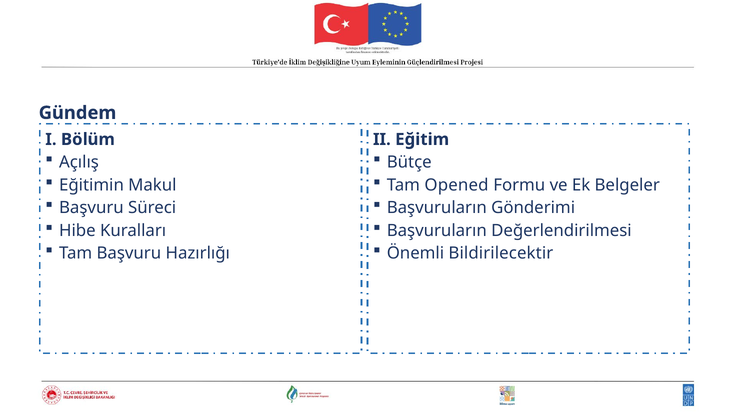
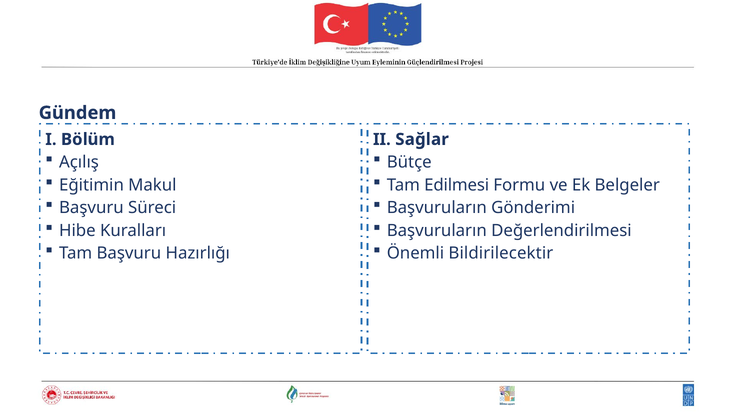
Eğitim: Eğitim -> Sağlar (422, 139)
Opened: Opened -> Edilmesi (457, 185)
